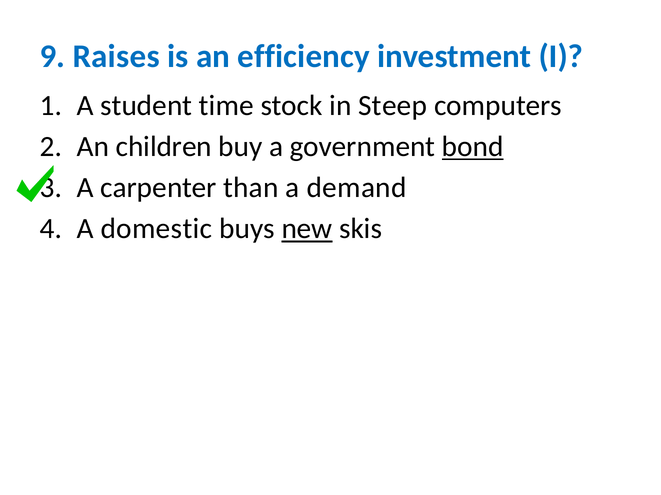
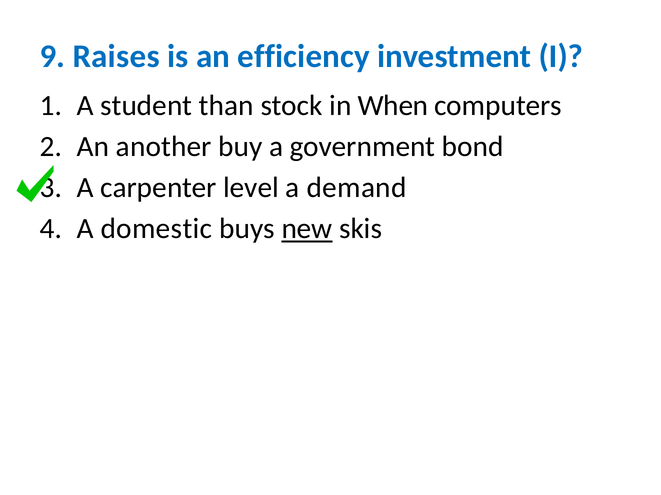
time: time -> than (226, 106)
Steep: Steep -> When (393, 106)
children: children -> another (164, 147)
bond underline: present -> none (473, 147)
than: than -> level (251, 188)
